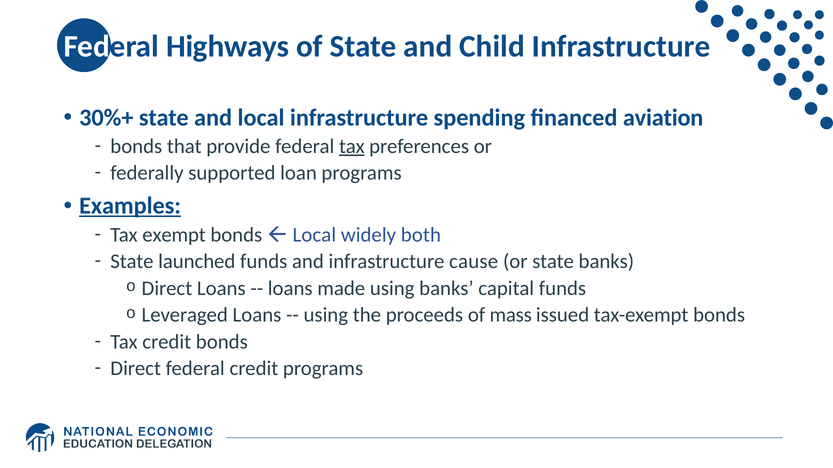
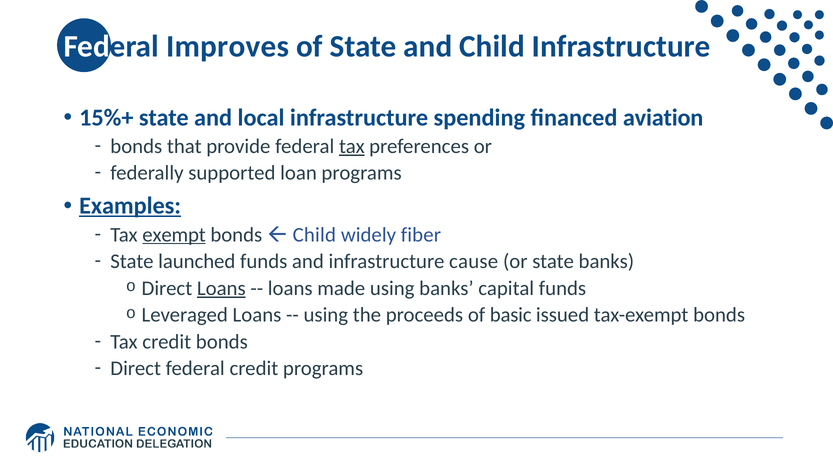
Highways: Highways -> Improves (227, 46)
30%+: 30%+ -> 15%+ (106, 118)
exempt underline: none -> present (174, 235)
Local: Local -> Child (314, 235)
both: both -> fiber (421, 235)
Loans underline: none -> present (221, 289)
mass: mass -> basic (511, 315)
